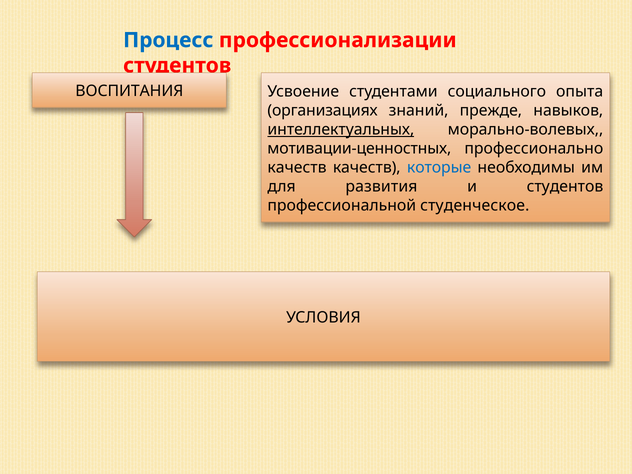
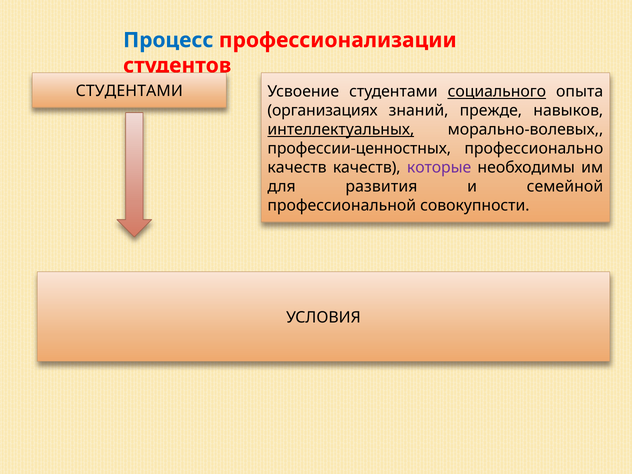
ВОСПИТАНИЯ: ВОСПИТАНИЯ -> СТУДЕНТАМИ (129, 91)
социального underline: none -> present (497, 92)
мотивации-ценностных: мотивации-ценностных -> профессии-ценностных (359, 149)
которые colour: blue -> purple (439, 167)
и студентов: студентов -> семейной (565, 186)
студенческое: студенческое -> совокупности (475, 205)
